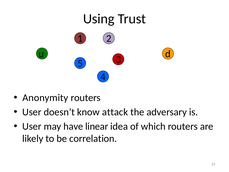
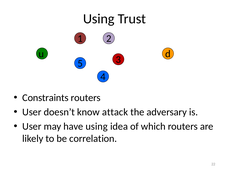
Anonymity: Anonymity -> Constraints (45, 98)
have linear: linear -> using (97, 126)
